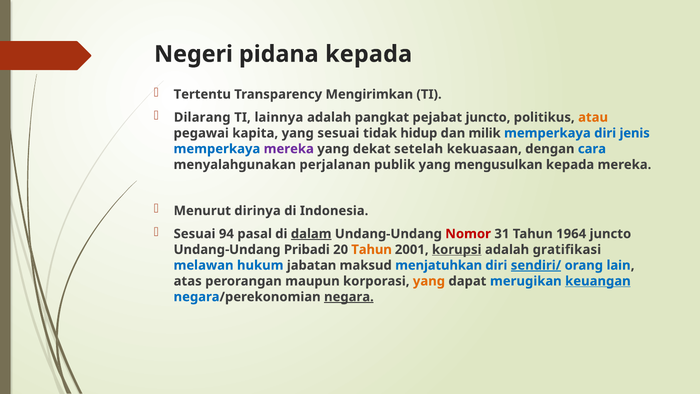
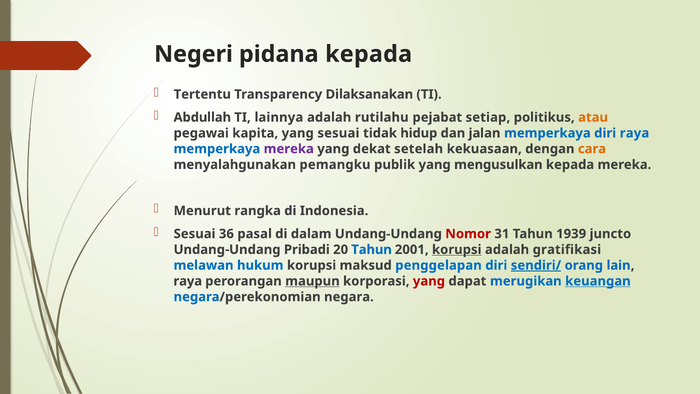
Mengirimkan: Mengirimkan -> Dilaksanakan (369, 94)
Dilarang: Dilarang -> Abdullah (202, 117)
pangkat: pangkat -> rutilahu (382, 117)
pejabat juncto: juncto -> setiap (488, 117)
milik: milik -> jalan (485, 133)
diri jenis: jenis -> raya (635, 133)
cara colour: blue -> orange (592, 149)
perjalanan: perjalanan -> pemangku (335, 165)
dirinya: dirinya -> rangka (258, 211)
94: 94 -> 36 (226, 234)
dalam underline: present -> none (311, 234)
1964: 1964 -> 1939 (571, 234)
Tahun colour: orange -> blue (372, 249)
hukum jabatan: jabatan -> korupsi (312, 265)
menjatuhkan: menjatuhkan -> penggelapan (439, 265)
atas: atas -> raya (188, 281)
maupun underline: none -> present (312, 281)
yang colour: orange -> red (429, 281)
negara underline: present -> none (349, 297)
